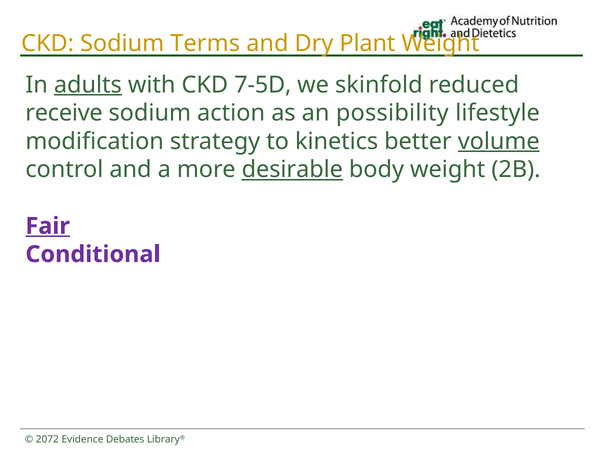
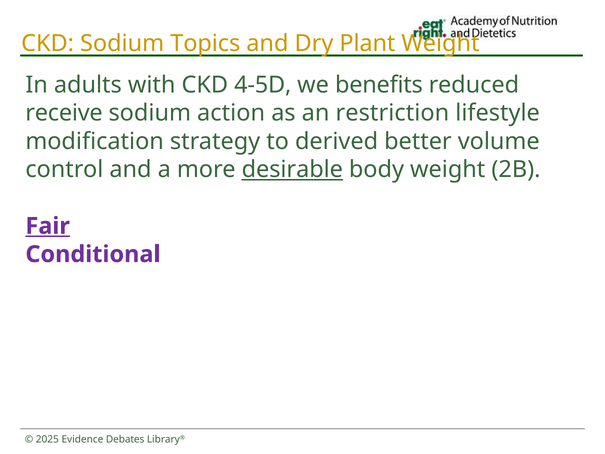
Terms: Terms -> Topics (205, 43)
adults underline: present -> none (88, 85)
7-5D: 7-5D -> 4-5D (263, 85)
skinfold: skinfold -> benefits (379, 85)
possibility: possibility -> restriction (392, 113)
kinetics: kinetics -> derived (337, 141)
volume underline: present -> none (499, 141)
2072: 2072 -> 2025 (47, 439)
